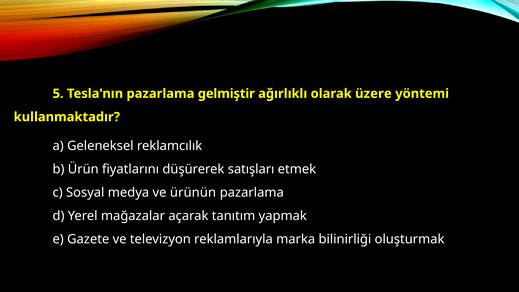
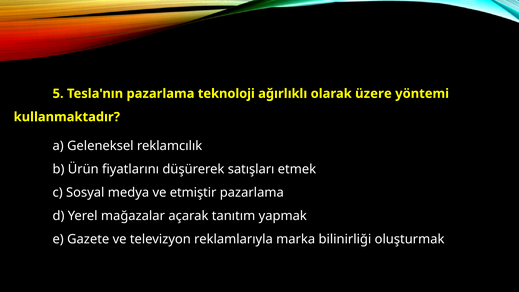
gelmiştir: gelmiştir -> teknoloji (226, 94)
ürünün: ürünün -> etmiştir (193, 192)
